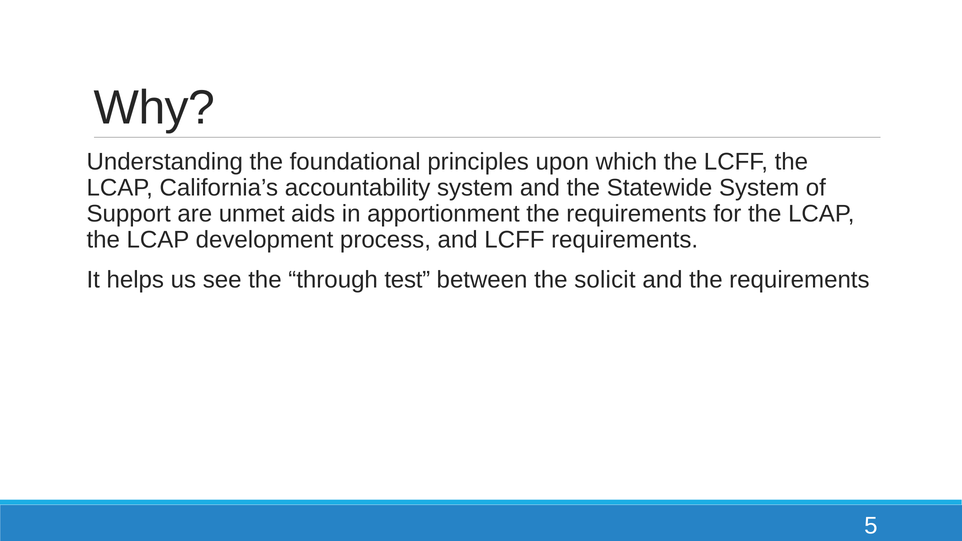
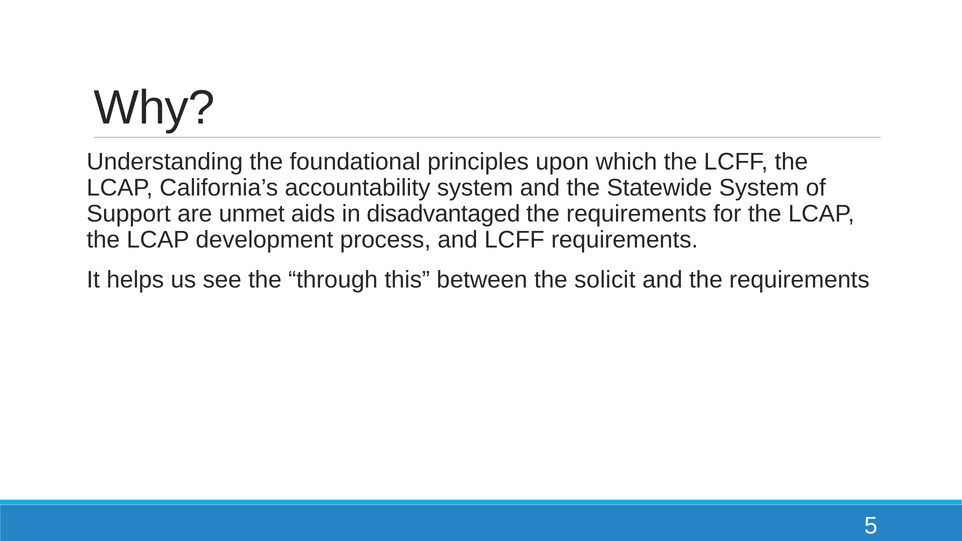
apportionment: apportionment -> disadvantaged (444, 214)
test: test -> this (407, 280)
